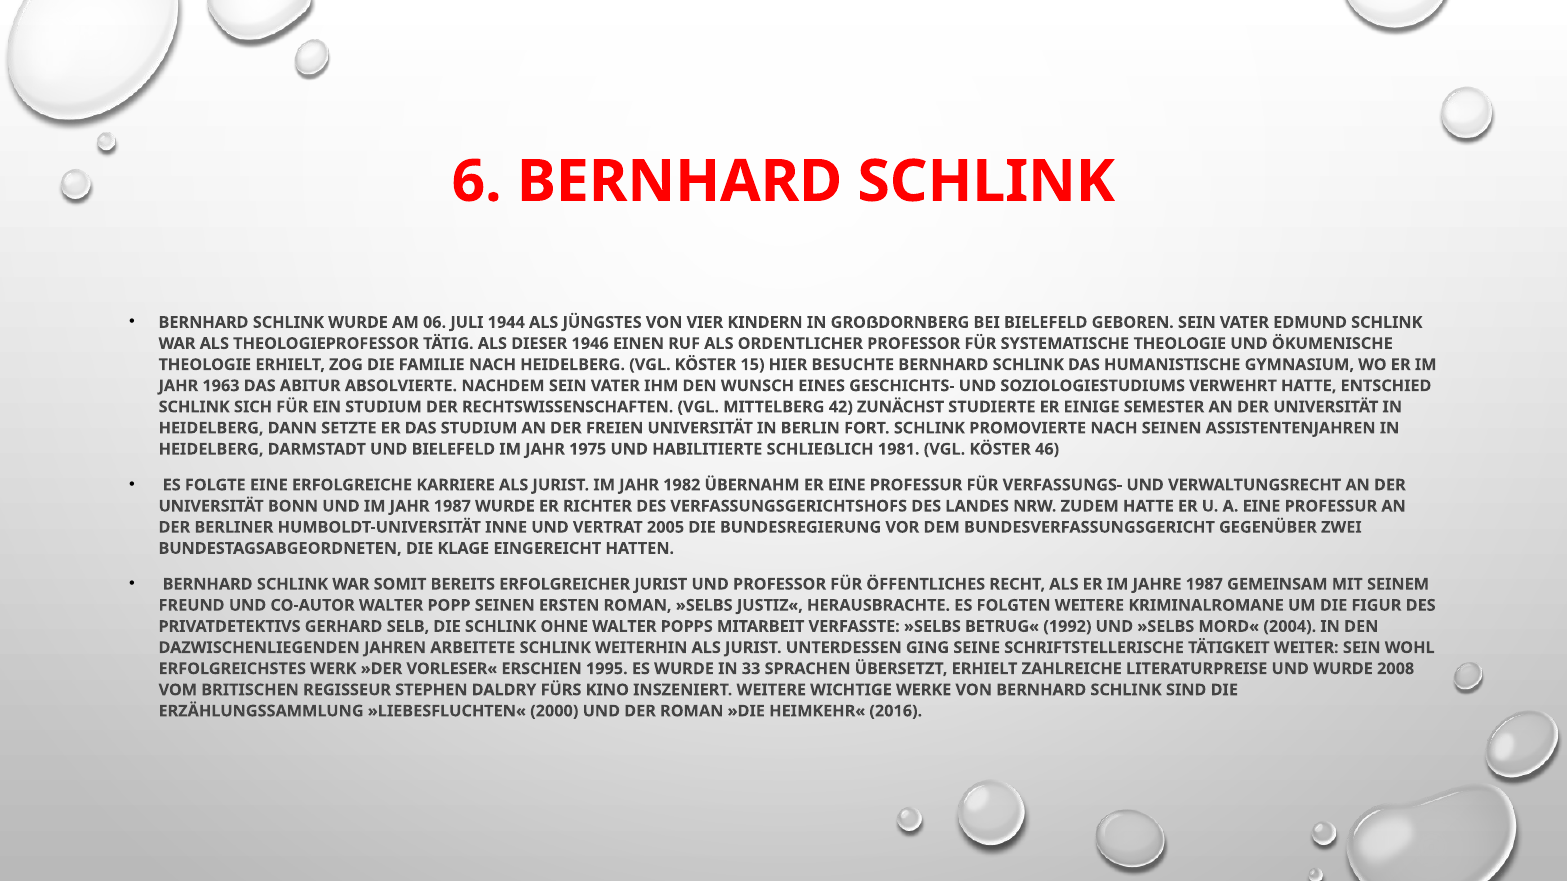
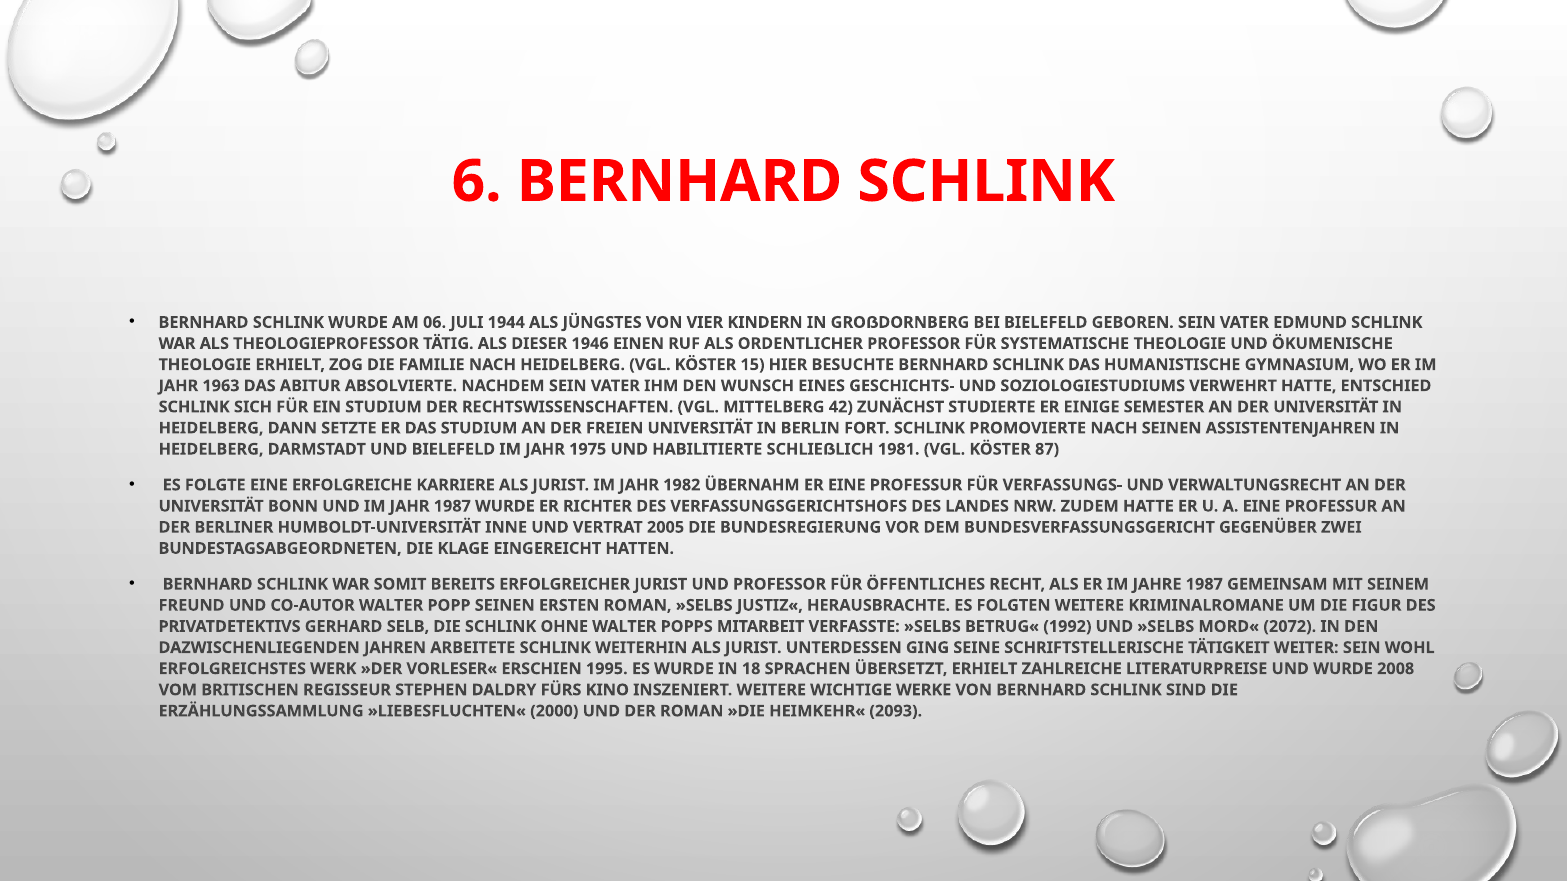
46: 46 -> 87 (1047, 449)
2004: 2004 -> 2072 (1290, 627)
33: 33 -> 18 (751, 669)
2016: 2016 -> 2093 (896, 711)
